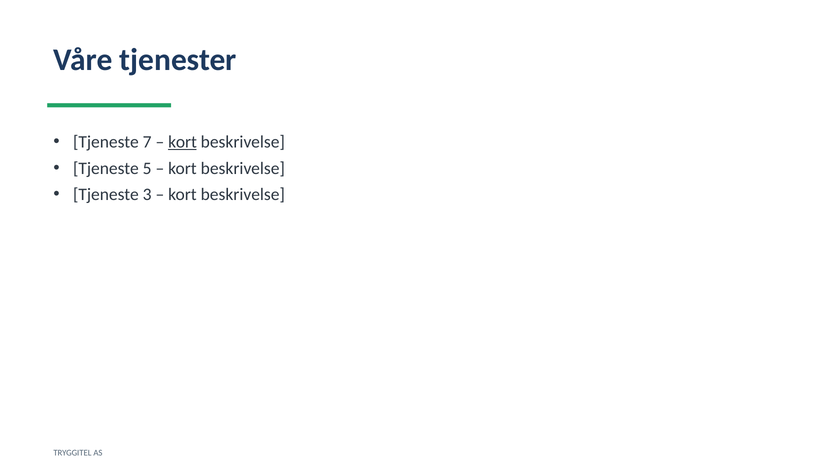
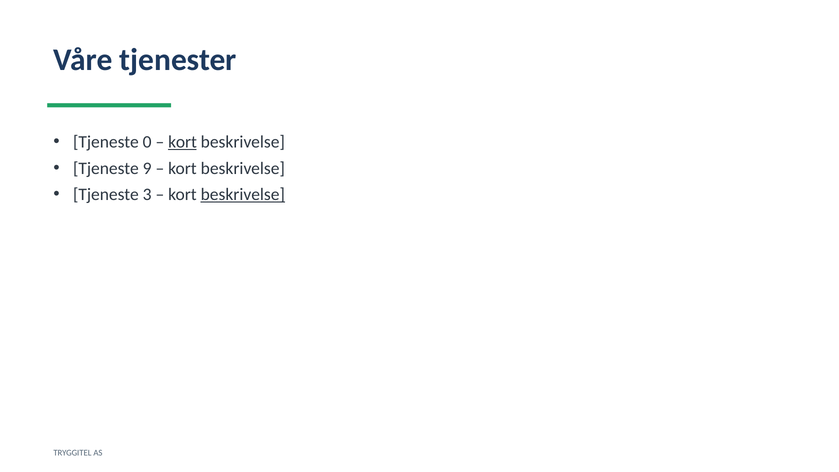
7: 7 -> 0 (147, 142)
5: 5 -> 9 (147, 168)
beskrivelse underline: none -> present (243, 195)
